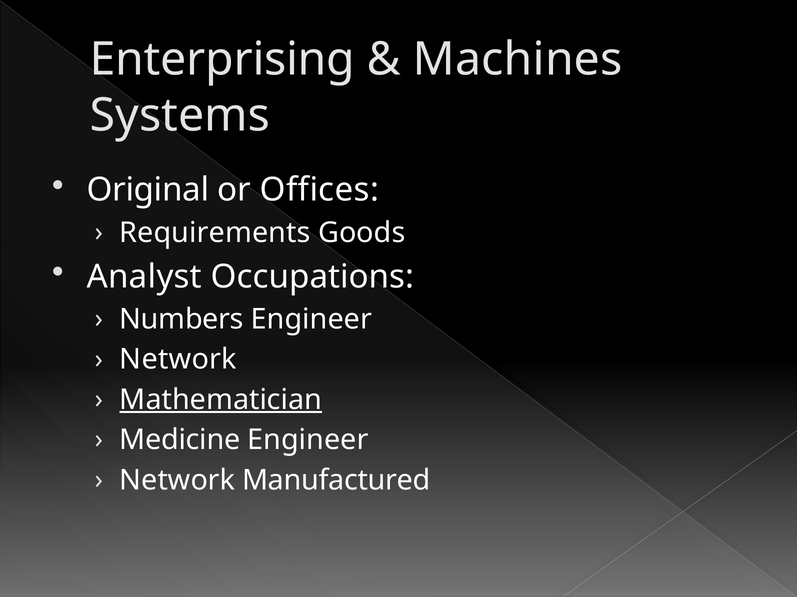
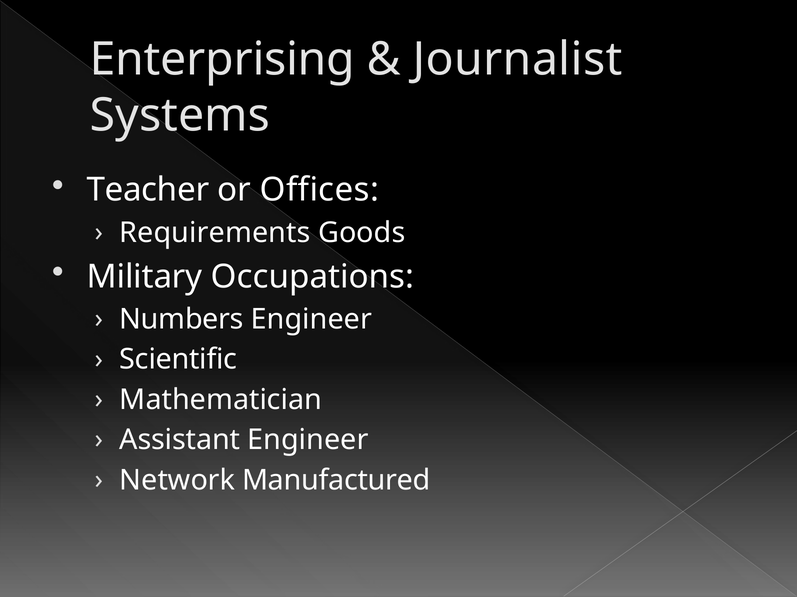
Machines: Machines -> Journalist (518, 60)
Original: Original -> Teacher (148, 190)
Analyst: Analyst -> Military (145, 277)
Network: Network -> Scientific (178, 360)
Mathematician underline: present -> none (221, 400)
Medicine: Medicine -> Assistant (180, 440)
